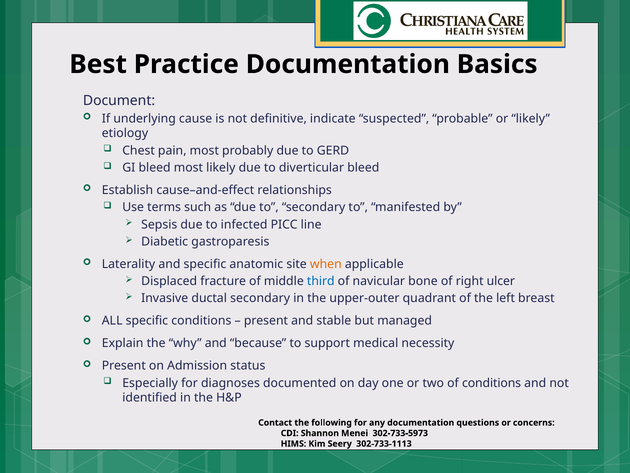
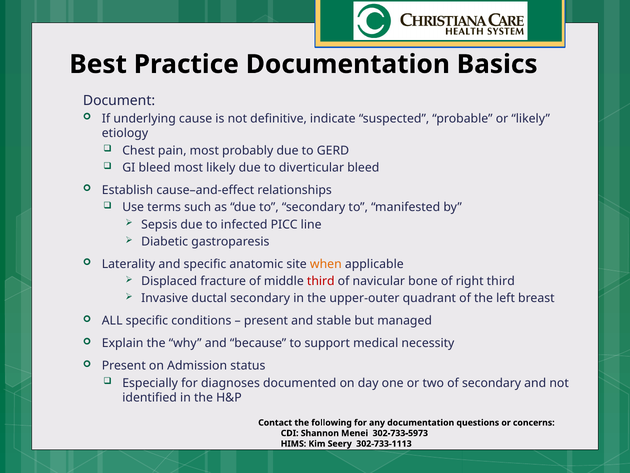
third colour: blue -> red (321, 281)
right ulcer: ulcer -> third (501, 281)
of conditions: conditions -> secondary (492, 383)
